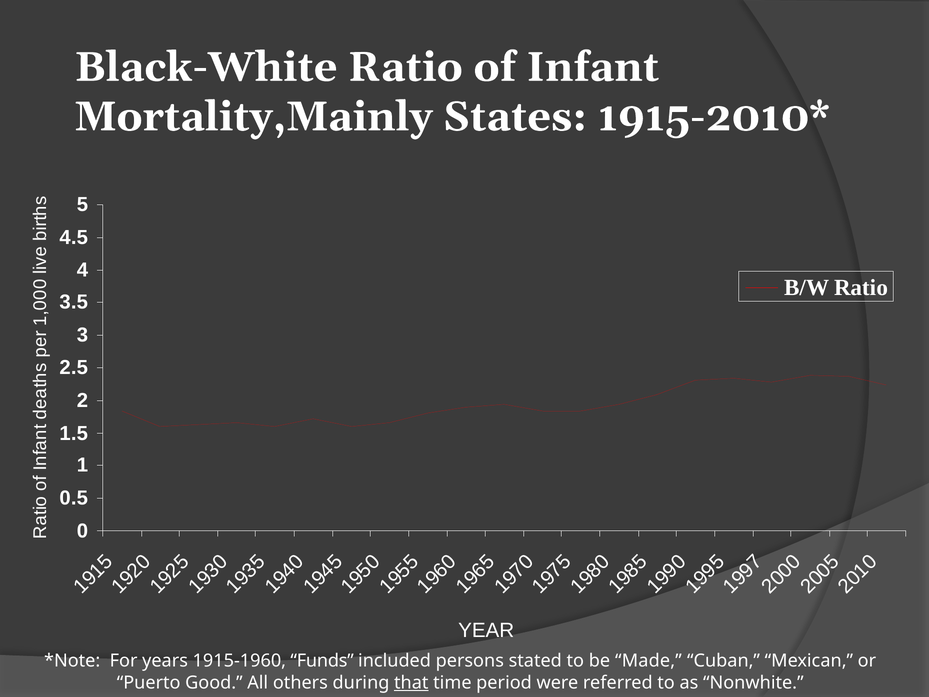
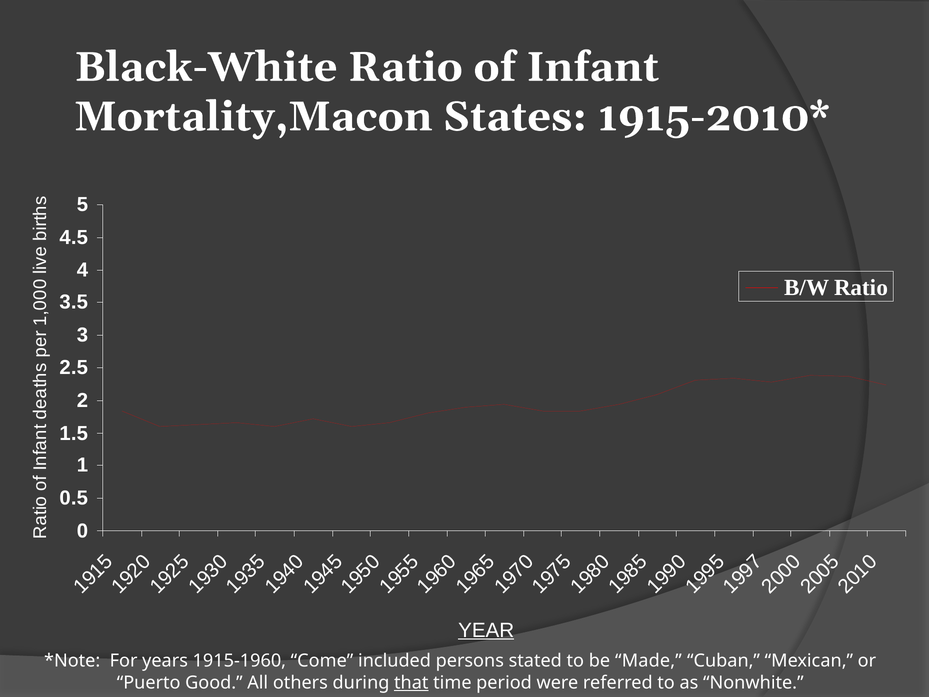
Mortality,Mainly: Mortality,Mainly -> Mortality,Macon (253, 117)
YEAR underline: none -> present (486, 630)
Funds: Funds -> Come (322, 661)
